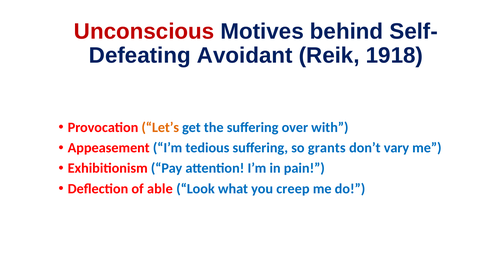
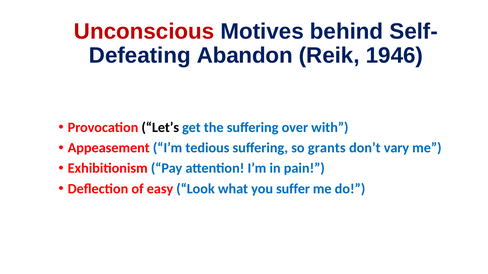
Avoidant: Avoidant -> Abandon (245, 56)
1918: 1918 -> 1946 (394, 56)
Let’s colour: orange -> black (160, 128)
able: able -> easy (160, 189)
creep: creep -> suffer (293, 189)
